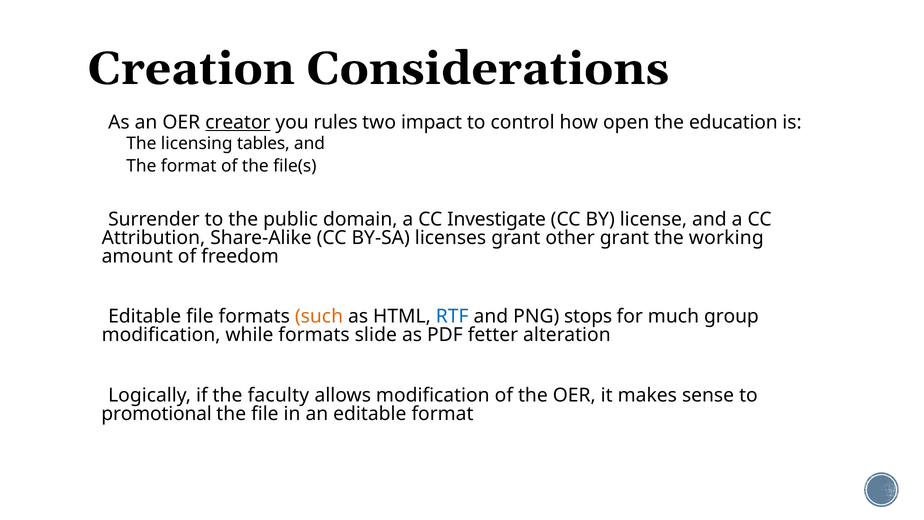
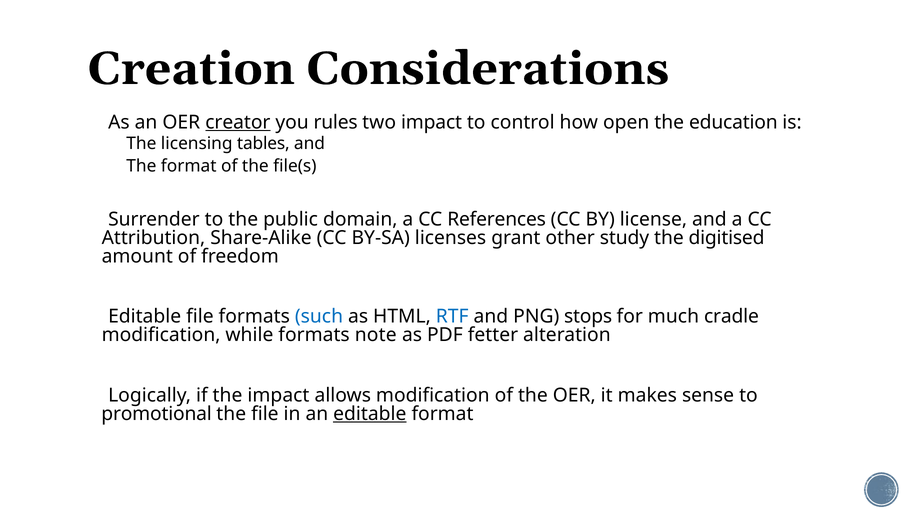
Investigate: Investigate -> References (497, 219)
other grant: grant -> study (624, 238)
working: working -> digitised (727, 238)
such colour: orange -> blue (319, 316)
group: group -> cradle (731, 316)
slide: slide -> note (376, 335)
the faculty: faculty -> impact (278, 395)
editable underline: none -> present (370, 414)
